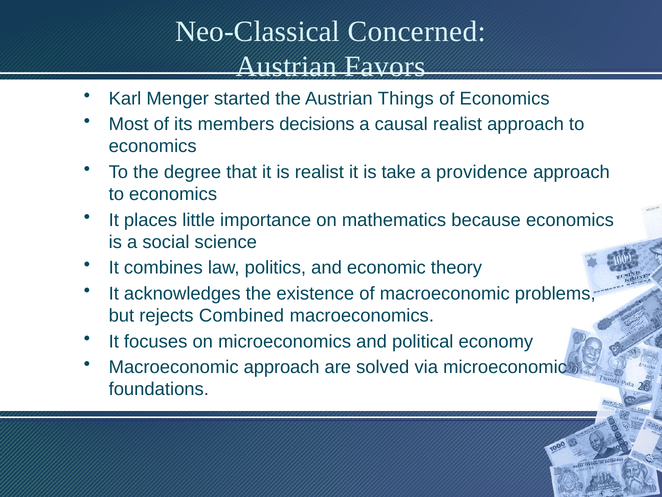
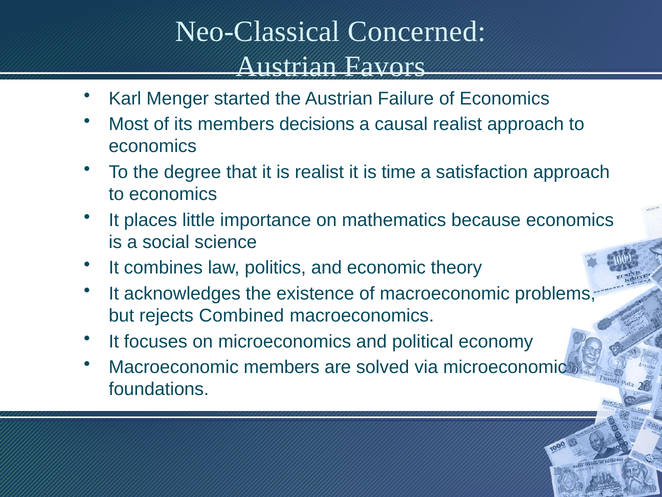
Things: Things -> Failure (406, 98)
take: take -> time (399, 172)
providence: providence -> satisfaction (482, 172)
Macroeconomic approach: approach -> members (282, 367)
